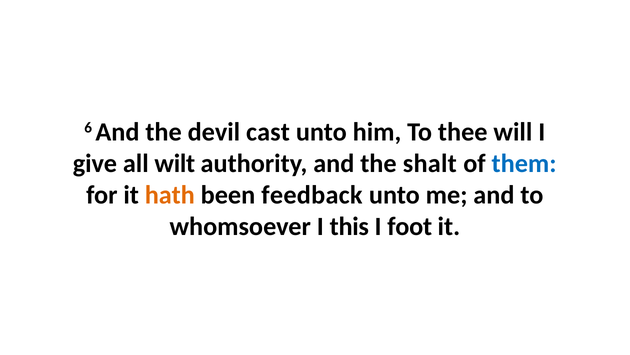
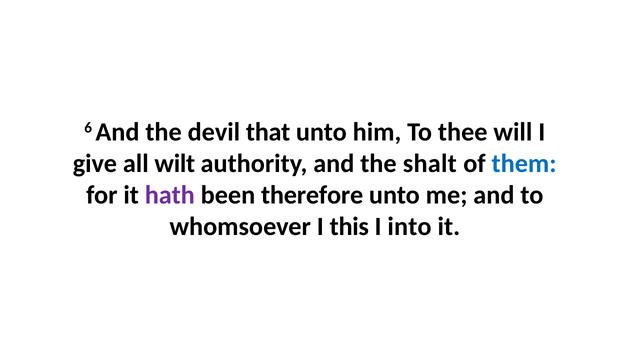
cast: cast -> that (268, 132)
hath colour: orange -> purple (170, 195)
feedback: feedback -> therefore (312, 195)
foot: foot -> into (410, 226)
